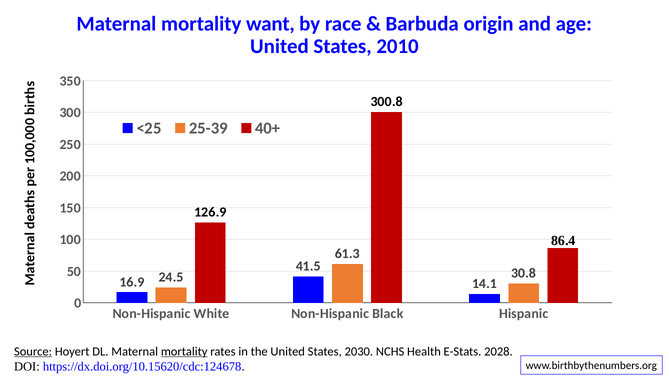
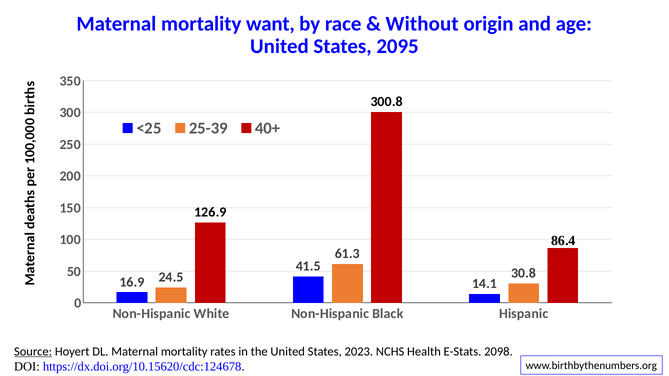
Barbuda: Barbuda -> Without (422, 24)
2010: 2010 -> 2095 (398, 47)
mortality underline: present -> none (184, 352)
2030: 2030 -> 2023 (359, 352)
2028: 2028 -> 2098 (498, 352)
